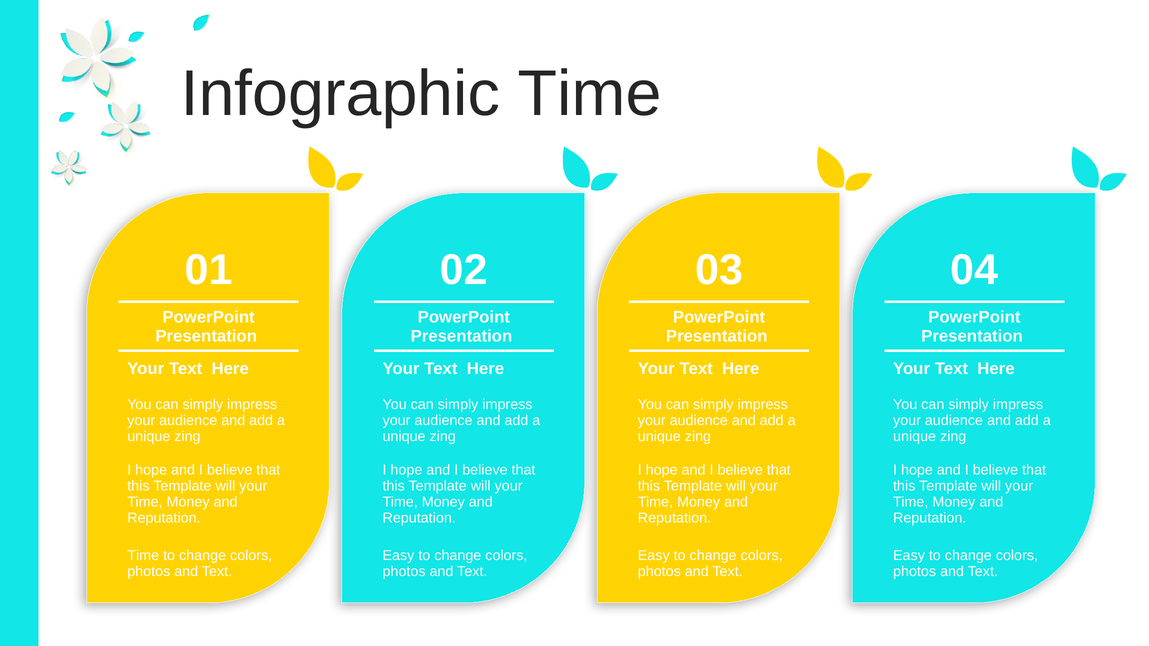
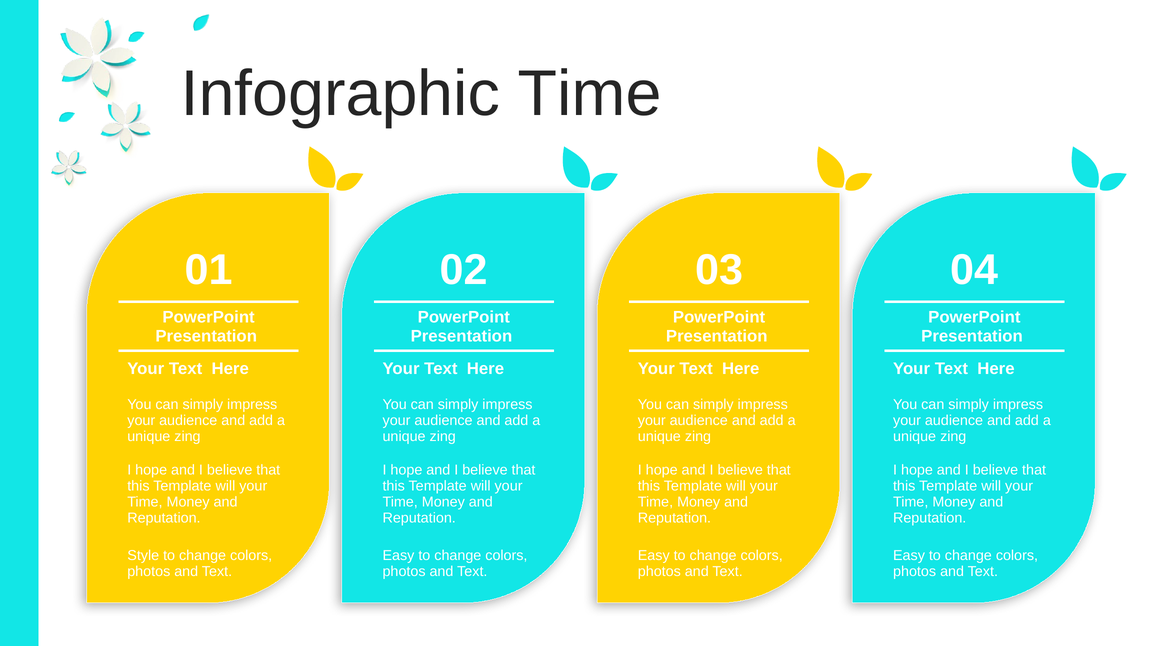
Time: Time -> Style (143, 556)
